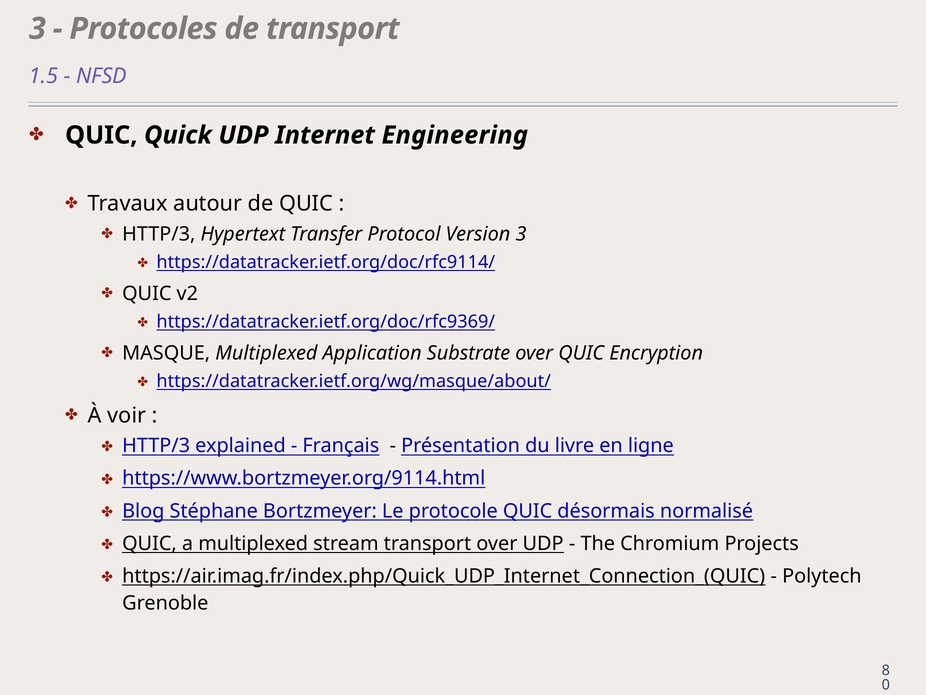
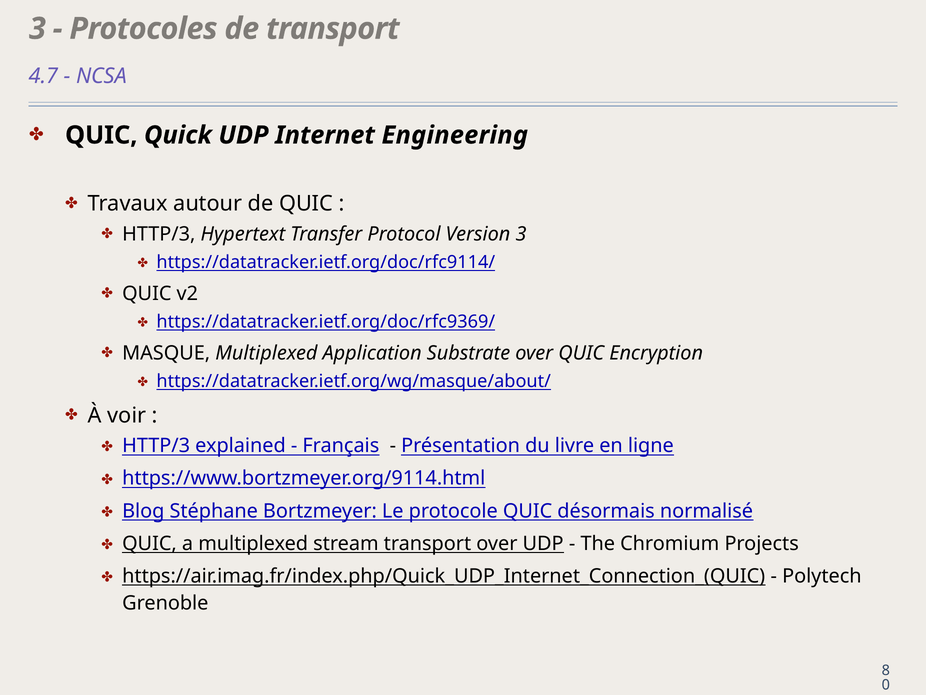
1.5: 1.5 -> 4.7 (44, 76)
NFSD: NFSD -> NCSA (102, 76)
